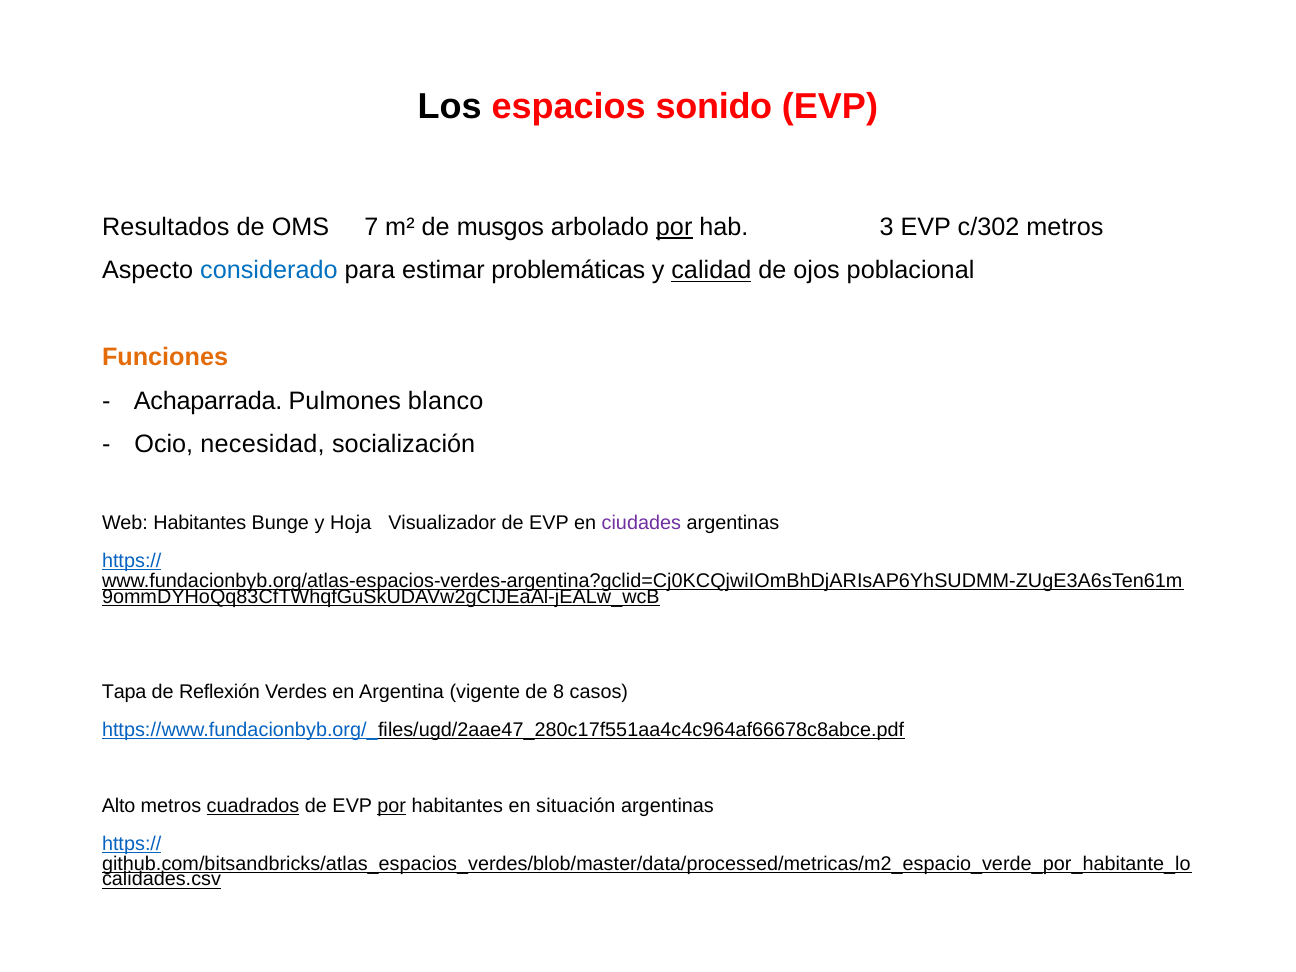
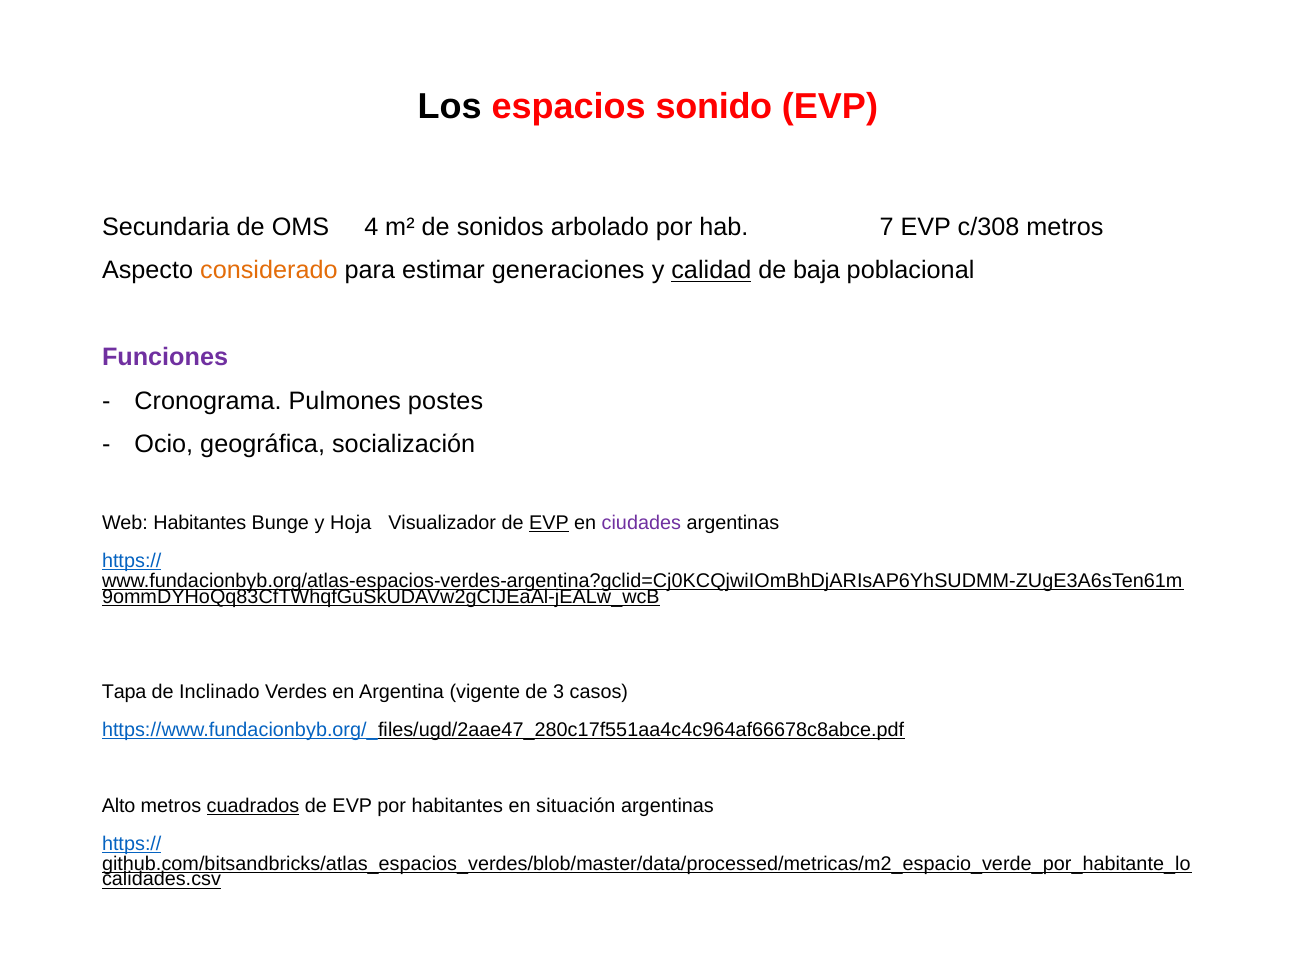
Resultados: Resultados -> Secundaria (166, 227)
7: 7 -> 4 (371, 227)
musgos: musgos -> sonidos (500, 227)
por underline: present -> none (674, 227)
3: 3 -> 7 (887, 227)
c/302: c/302 -> c/308 (989, 227)
considerado colour: blue -> orange (269, 271)
problemáticas: problemáticas -> generaciones (568, 271)
ojos: ojos -> baja (817, 271)
Funciones colour: orange -> purple (165, 358)
Achaparrada: Achaparrada -> Cronograma (208, 401)
blanco: blanco -> postes (446, 401)
necesidad: necesidad -> geográfica (263, 445)
EVP underline: none -> present (549, 523)
Reflexión: Reflexión -> Inclinado (219, 692)
8: 8 -> 3 (559, 692)
por underline: present -> none (392, 806)
